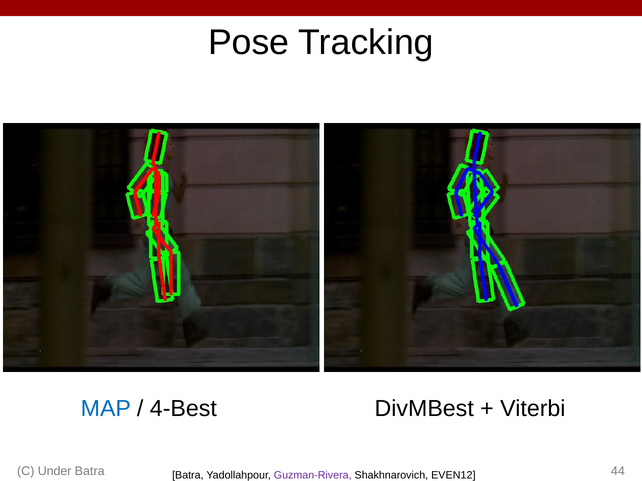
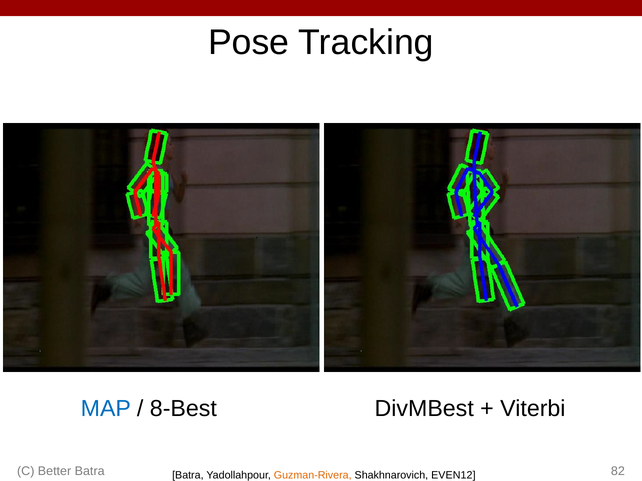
4-Best: 4-Best -> 8-Best (183, 409)
Under: Under -> Better (55, 472)
44: 44 -> 82 (618, 472)
Guzman-Rivera colour: purple -> orange (313, 476)
